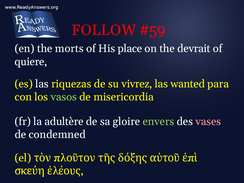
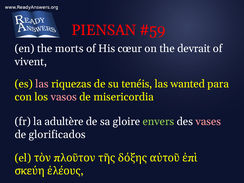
FOLLOW: FOLLOW -> PIENSAN (104, 30)
place: place -> cœur (130, 49)
quiere: quiere -> vivent (31, 62)
las colour: white -> pink (42, 84)
vivrez: vivrez -> tenéis (137, 84)
vasos colour: light green -> pink (64, 97)
condemned: condemned -> glorificados (57, 135)
